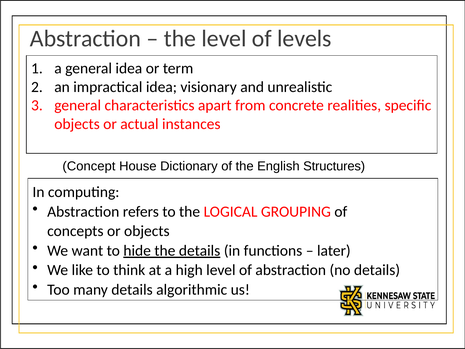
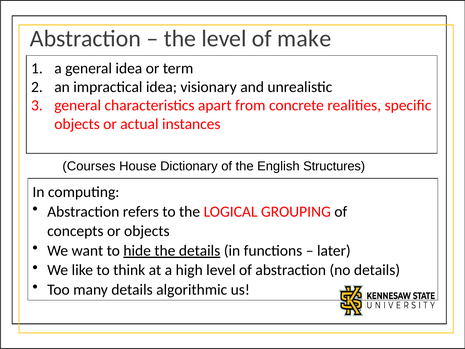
levels: levels -> make (304, 38)
Concept: Concept -> Courses (89, 166)
